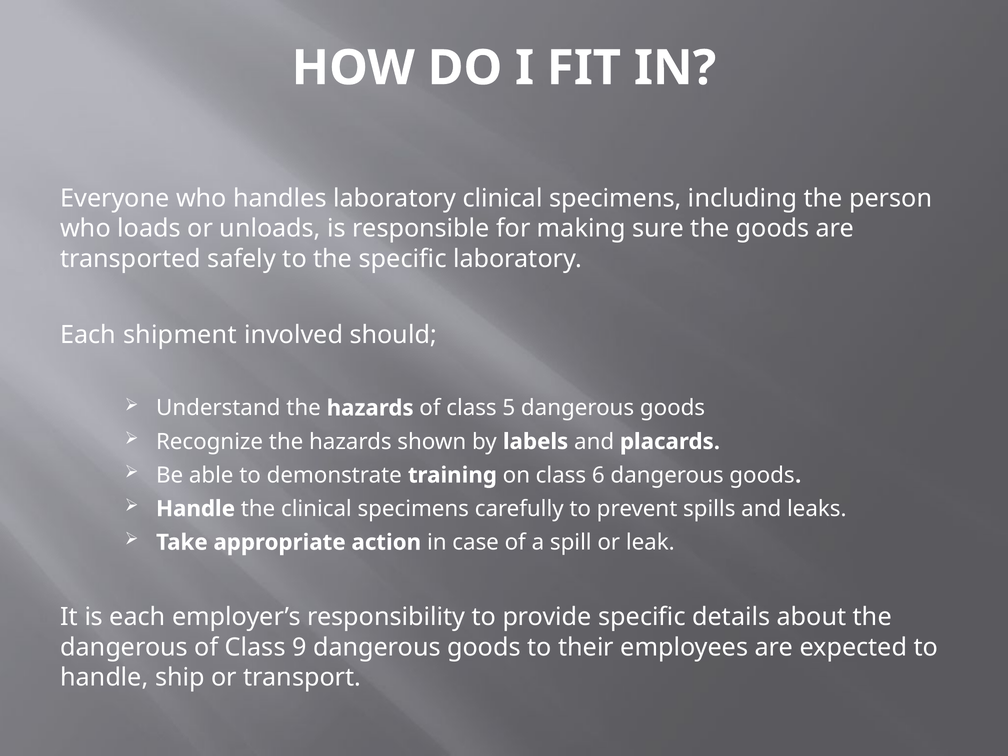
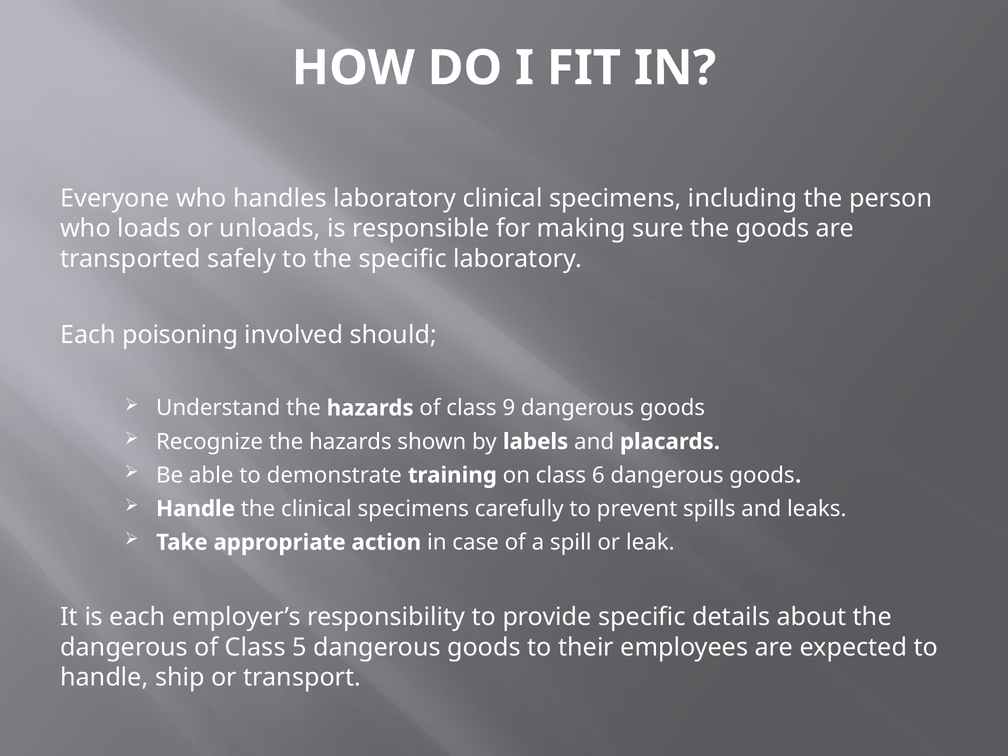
shipment: shipment -> poisoning (180, 335)
5: 5 -> 9 (509, 408)
9: 9 -> 5 (299, 647)
